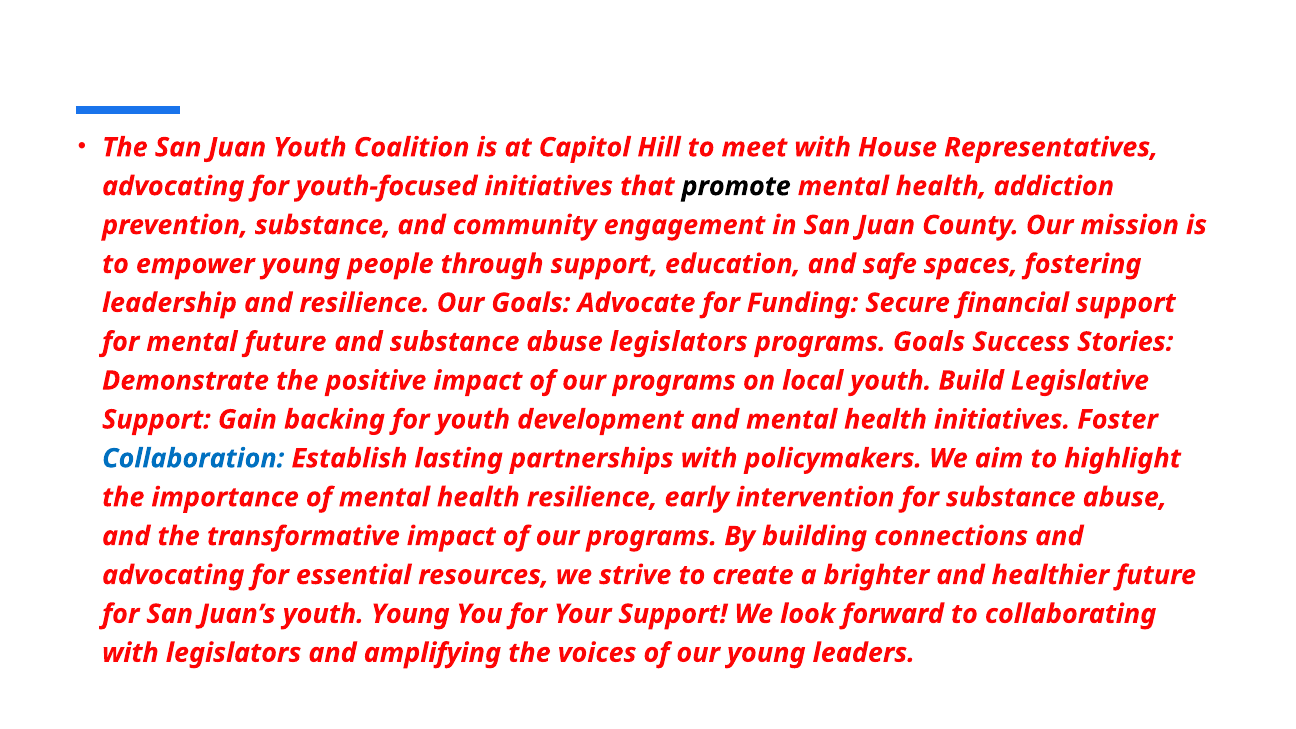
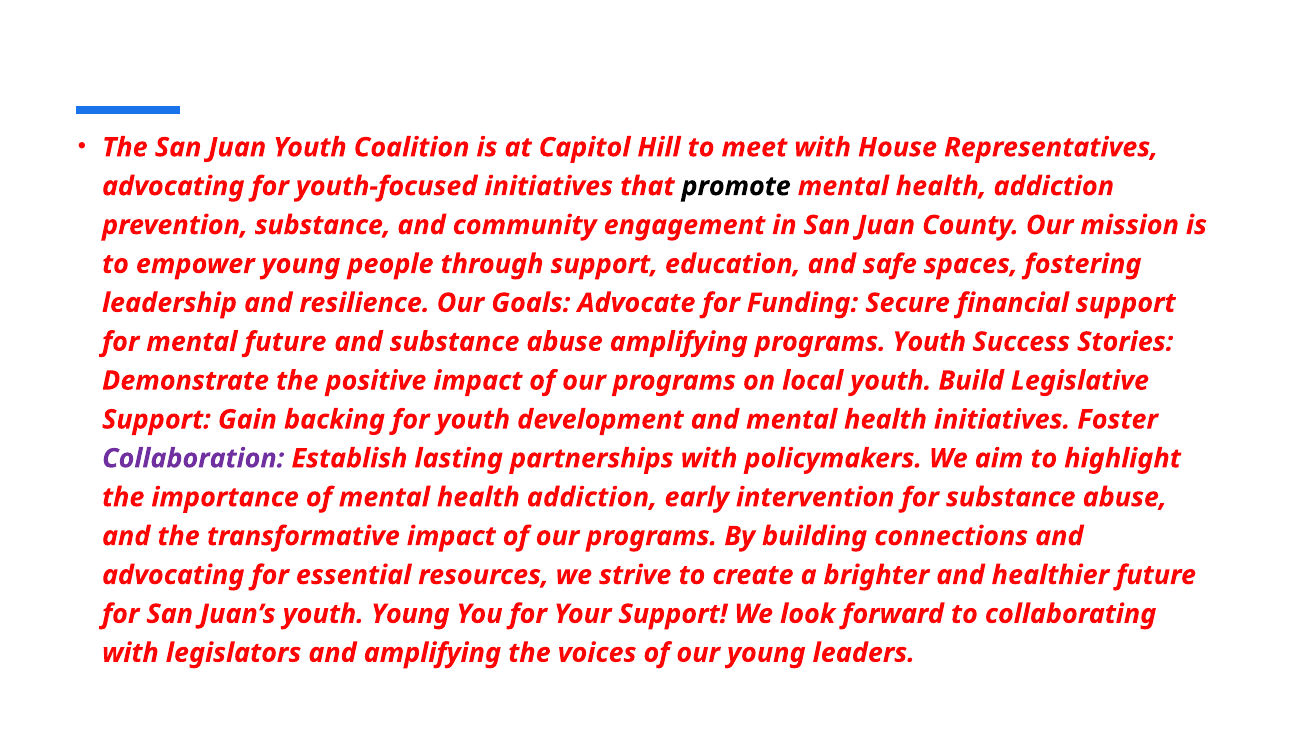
abuse legislators: legislators -> amplifying (679, 342)
programs Goals: Goals -> Youth (929, 342)
Collaboration colour: blue -> purple (193, 458)
of mental health resilience: resilience -> addiction (592, 497)
